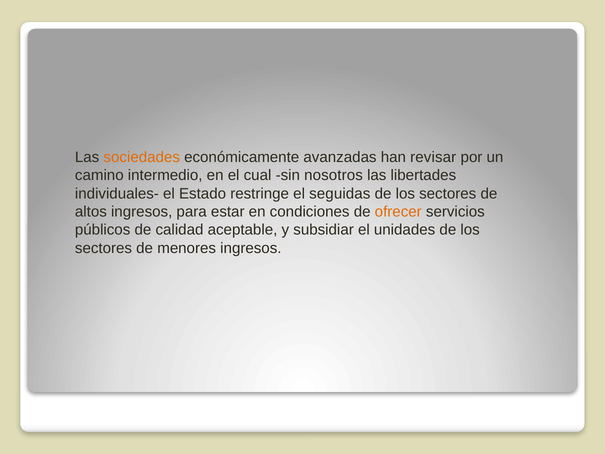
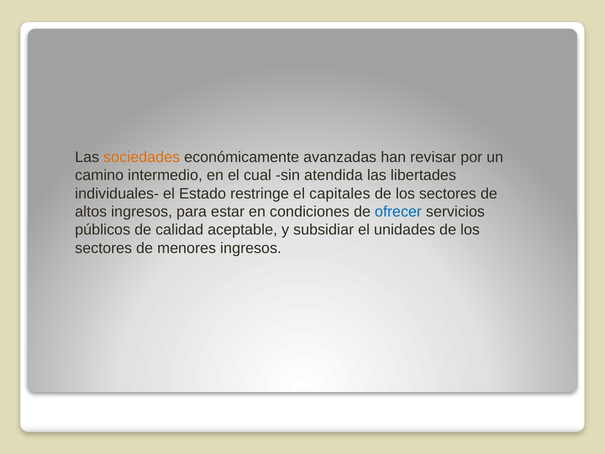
nosotros: nosotros -> atendida (334, 175)
seguidas: seguidas -> capitales (340, 194)
ofrecer colour: orange -> blue (398, 212)
